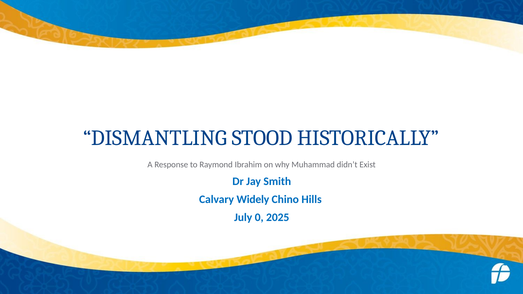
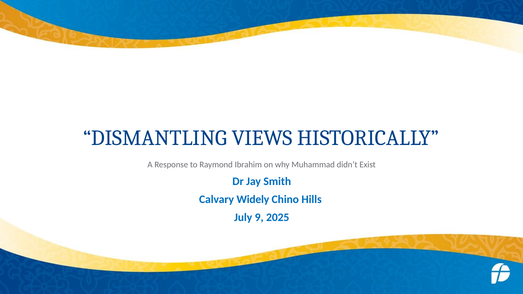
STOOD: STOOD -> VIEWS (262, 138)
0: 0 -> 9 (259, 217)
